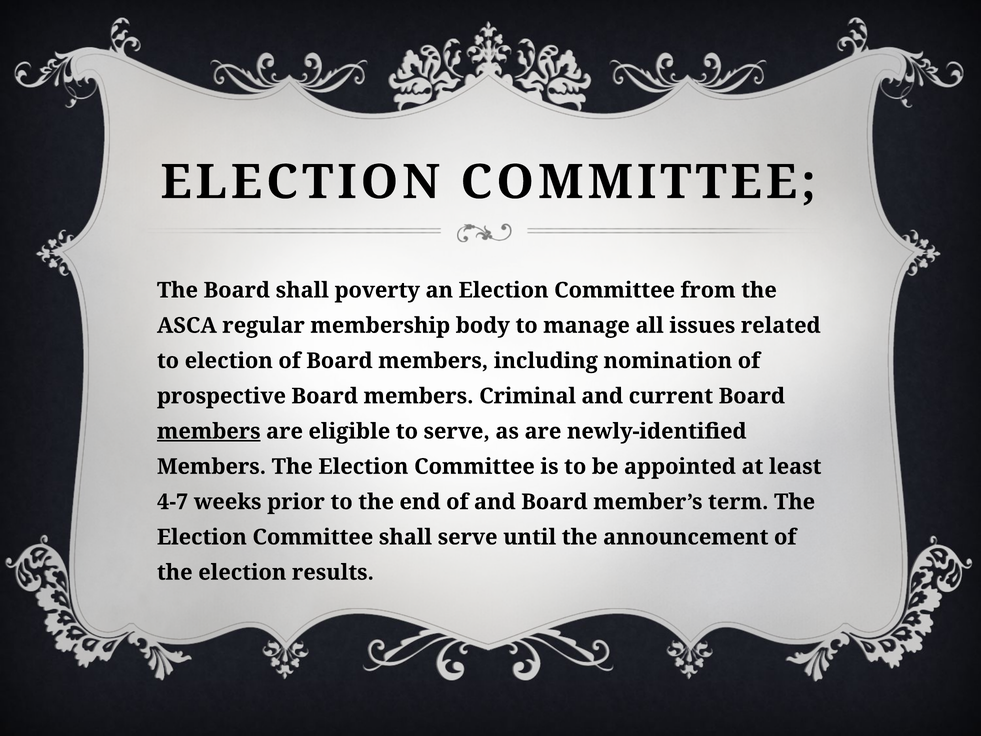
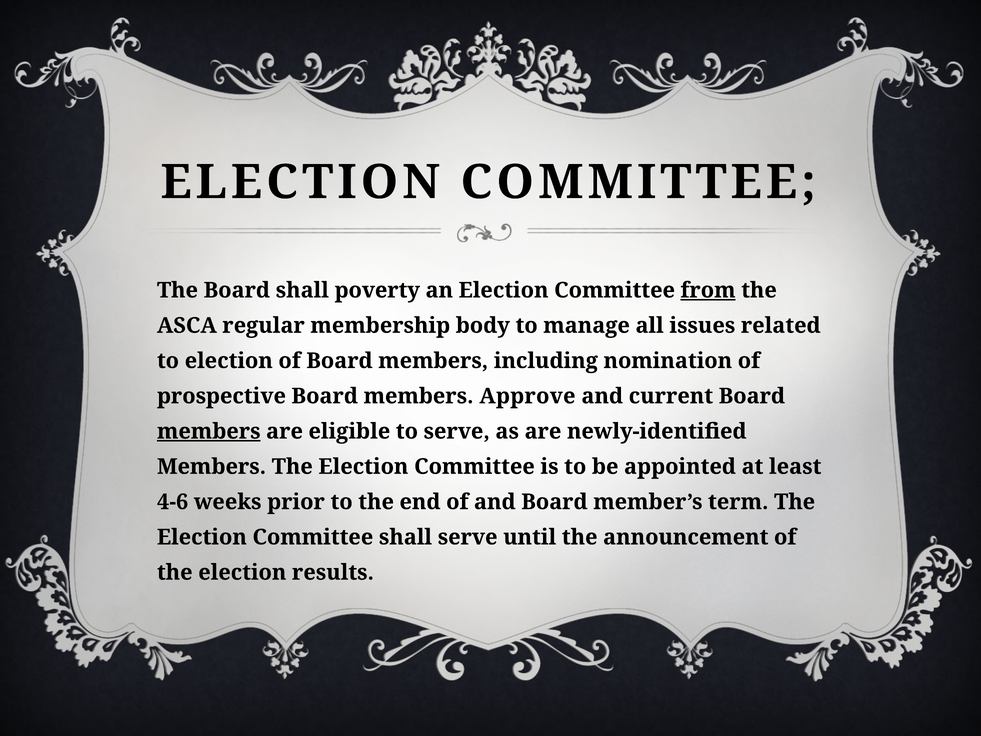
from underline: none -> present (708, 290)
Criminal: Criminal -> Approve (527, 396)
4-7: 4-7 -> 4-6 (173, 502)
